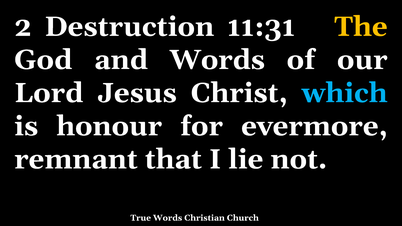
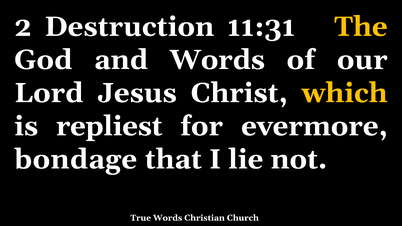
which colour: light blue -> yellow (345, 93)
honour: honour -> repliest (109, 126)
remnant: remnant -> bondage (76, 159)
